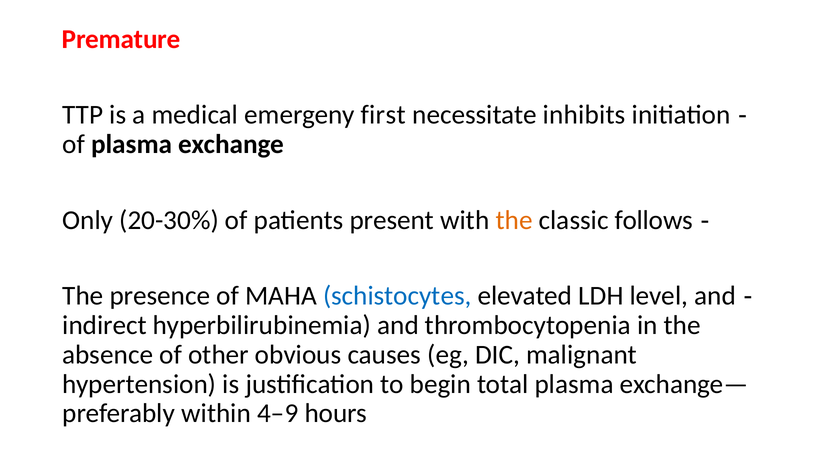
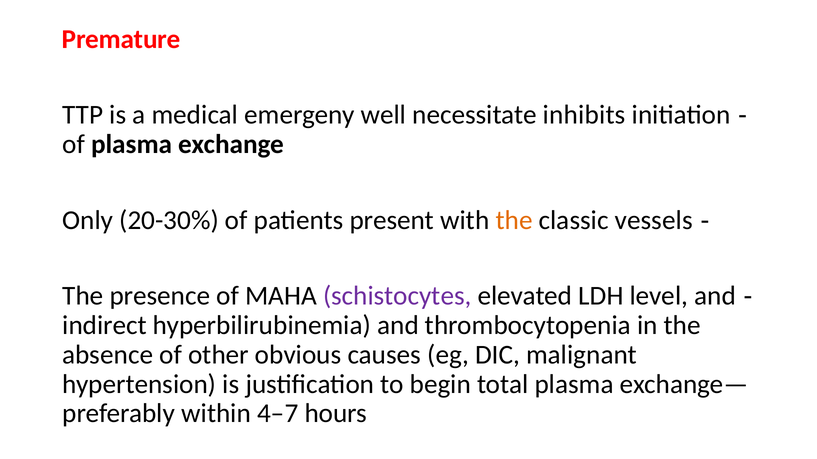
first: first -> well (383, 115)
follows: follows -> vessels (654, 220)
schistocytes colour: blue -> purple (397, 296)
4–9: 4–9 -> 4–7 (278, 414)
